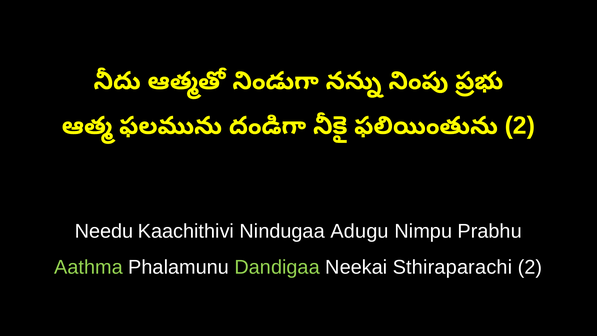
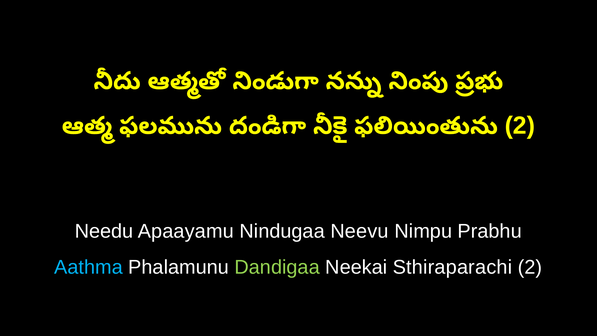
Kaachithivi: Kaachithivi -> Apaayamu (186, 231)
Adugu: Adugu -> Neevu (360, 231)
Aathma colour: light green -> light blue (88, 267)
